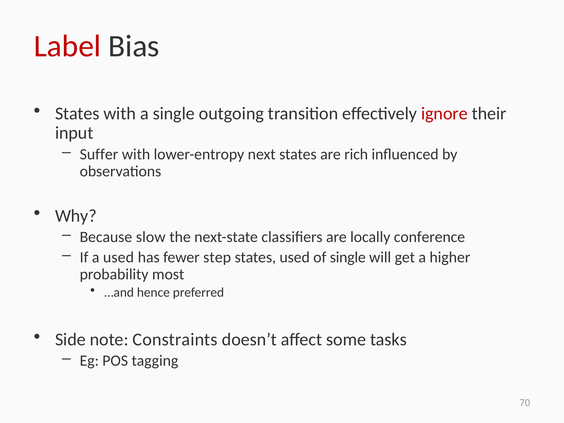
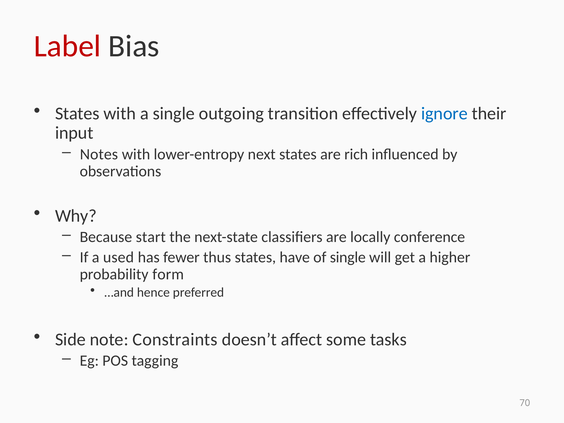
ignore colour: red -> blue (444, 114)
Suffer: Suffer -> Notes (99, 154)
slow: slow -> start (151, 237)
step: step -> thus (217, 257)
states used: used -> have (295, 257)
most: most -> form (168, 274)
